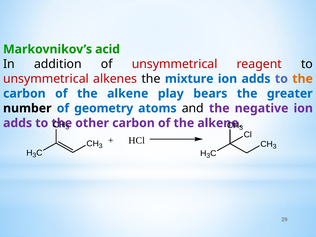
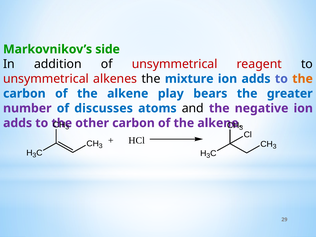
acid: acid -> side (108, 49)
number colour: black -> purple (27, 108)
geometry: geometry -> discusses (104, 108)
